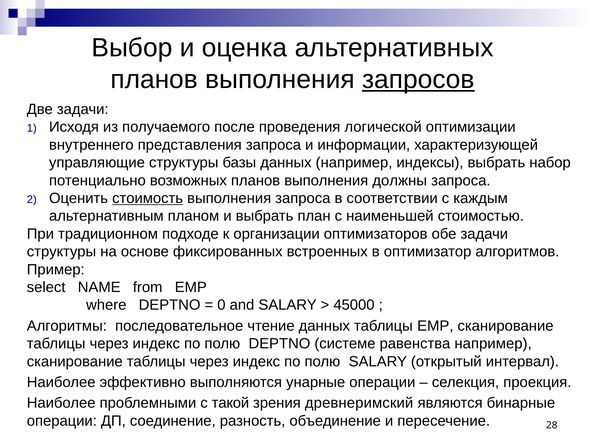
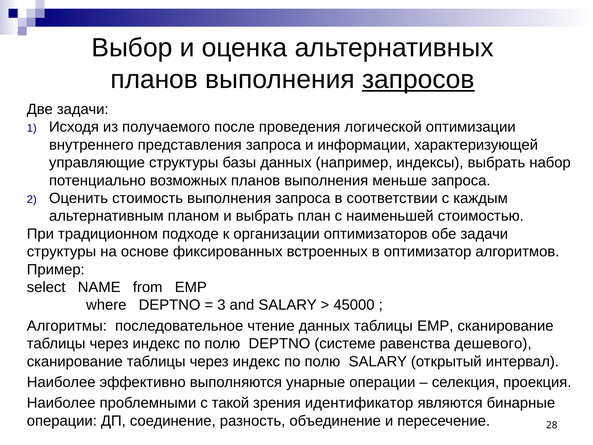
должны: должны -> меньше (400, 180)
стоимость underline: present -> none (148, 198)
0: 0 -> 3 (221, 305)
равенства например: например -> дешевого (493, 343)
древнеримский: древнеримский -> идентификатор (359, 403)
